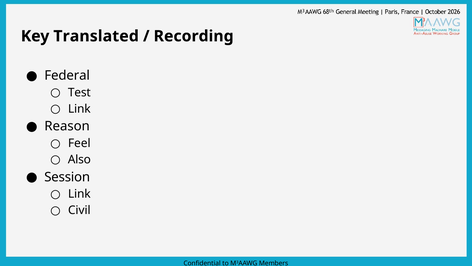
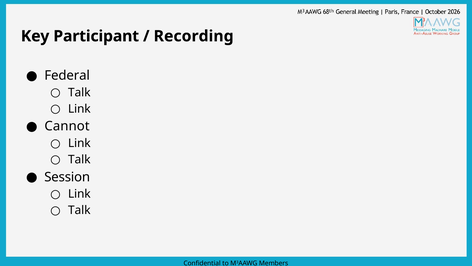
Translated: Translated -> Participant (96, 36)
Test: Test -> Talk (79, 92)
Reason: Reason -> Cannot (67, 126)
Feel: Feel -> Link (79, 143)
Also: Also -> Talk (79, 159)
Civil: Civil -> Talk (79, 210)
